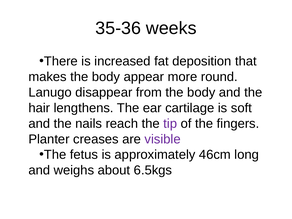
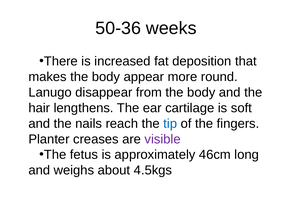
35-36: 35-36 -> 50-36 (118, 28)
tip colour: purple -> blue (170, 124)
6.5kgs: 6.5kgs -> 4.5kgs (153, 170)
